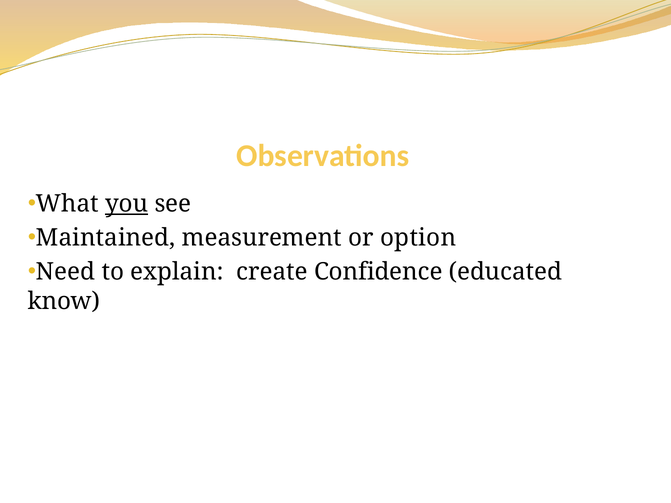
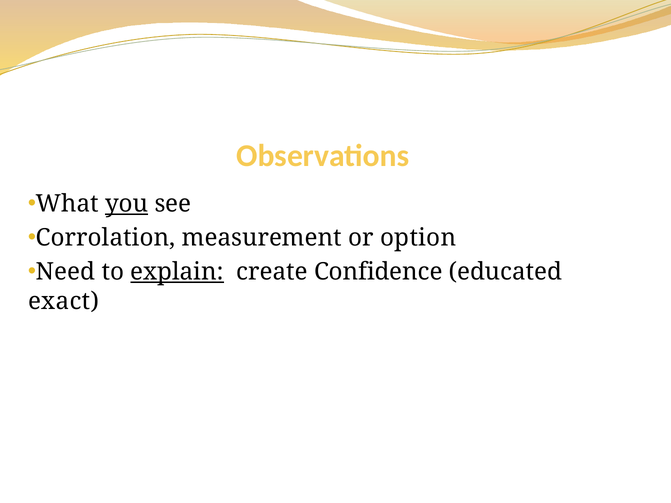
Maintained: Maintained -> Corrolation (106, 238)
explain underline: none -> present (177, 272)
know: know -> exact (64, 301)
